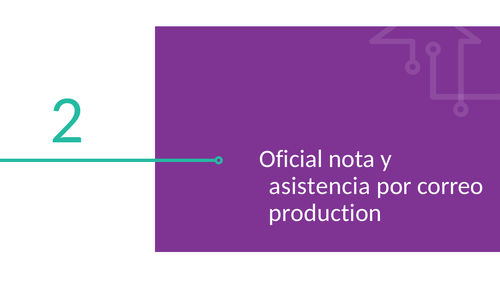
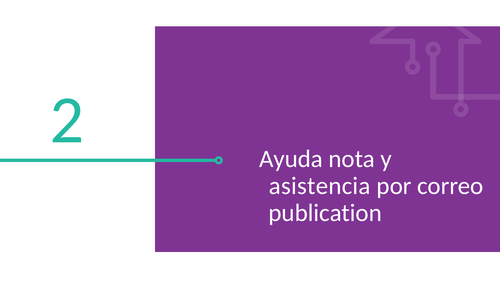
Oficial: Oficial -> Ayuda (291, 159)
production: production -> publication (325, 213)
